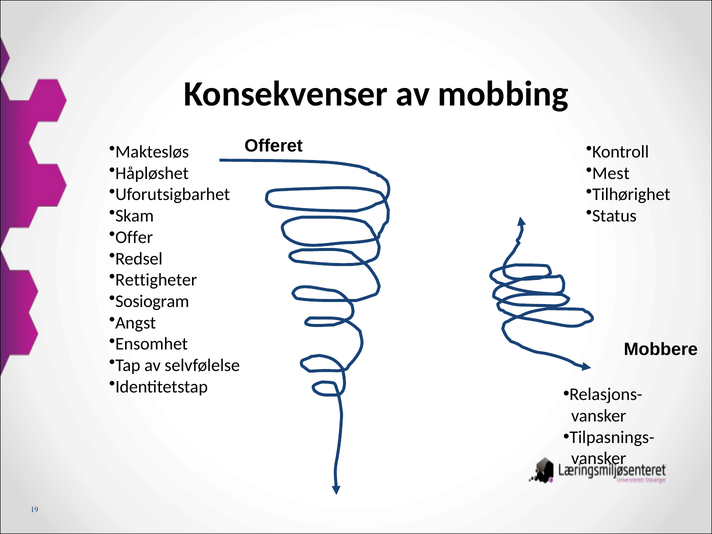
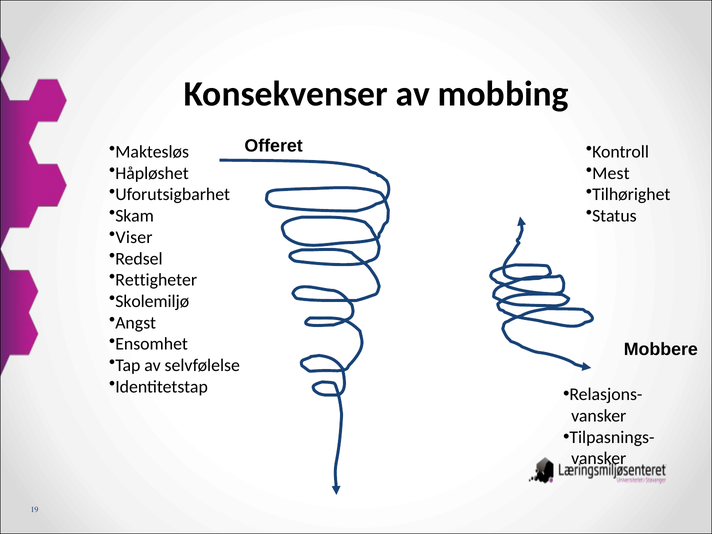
Offer: Offer -> Viser (134, 237)
Sosiogram: Sosiogram -> Skolemiljø (152, 301)
